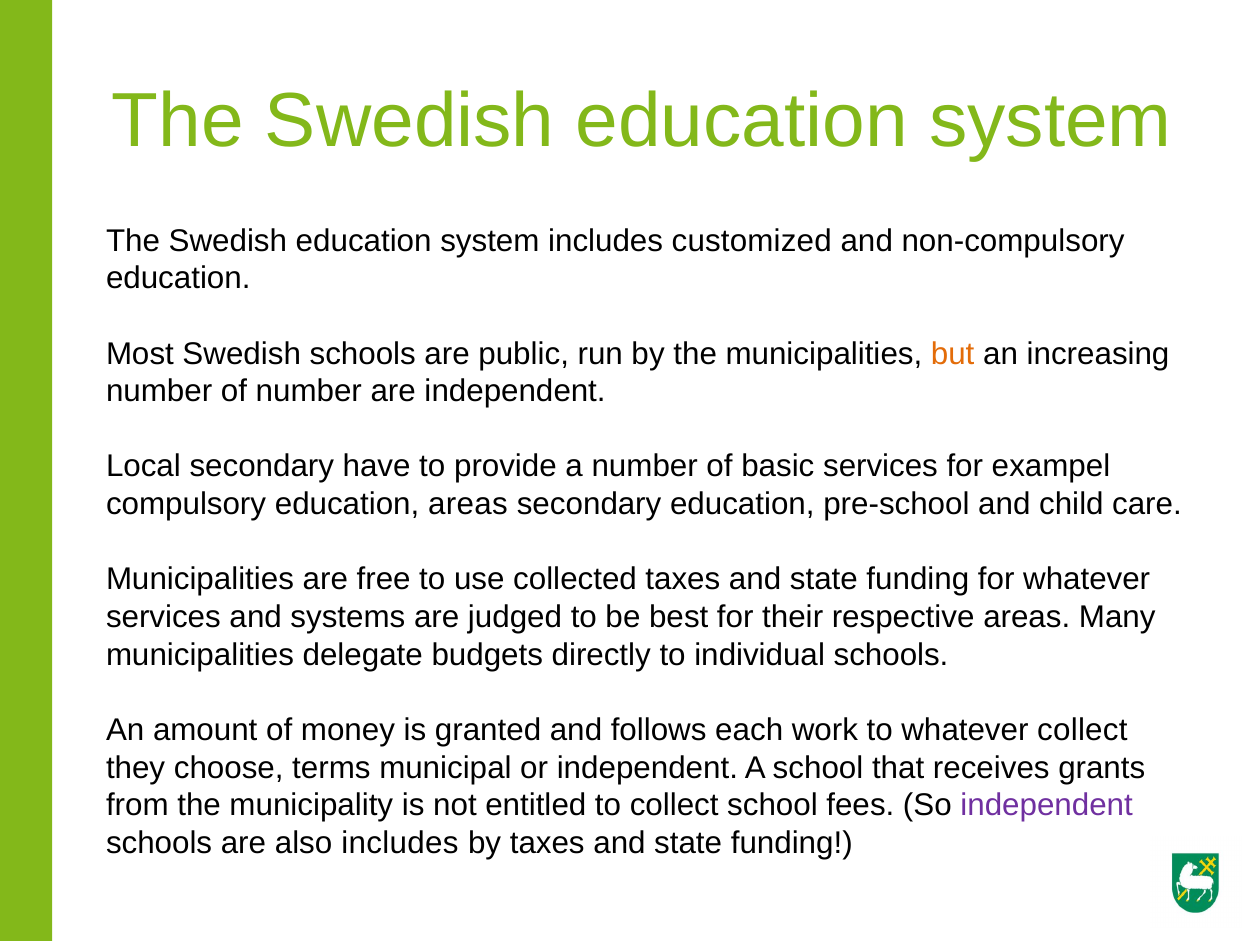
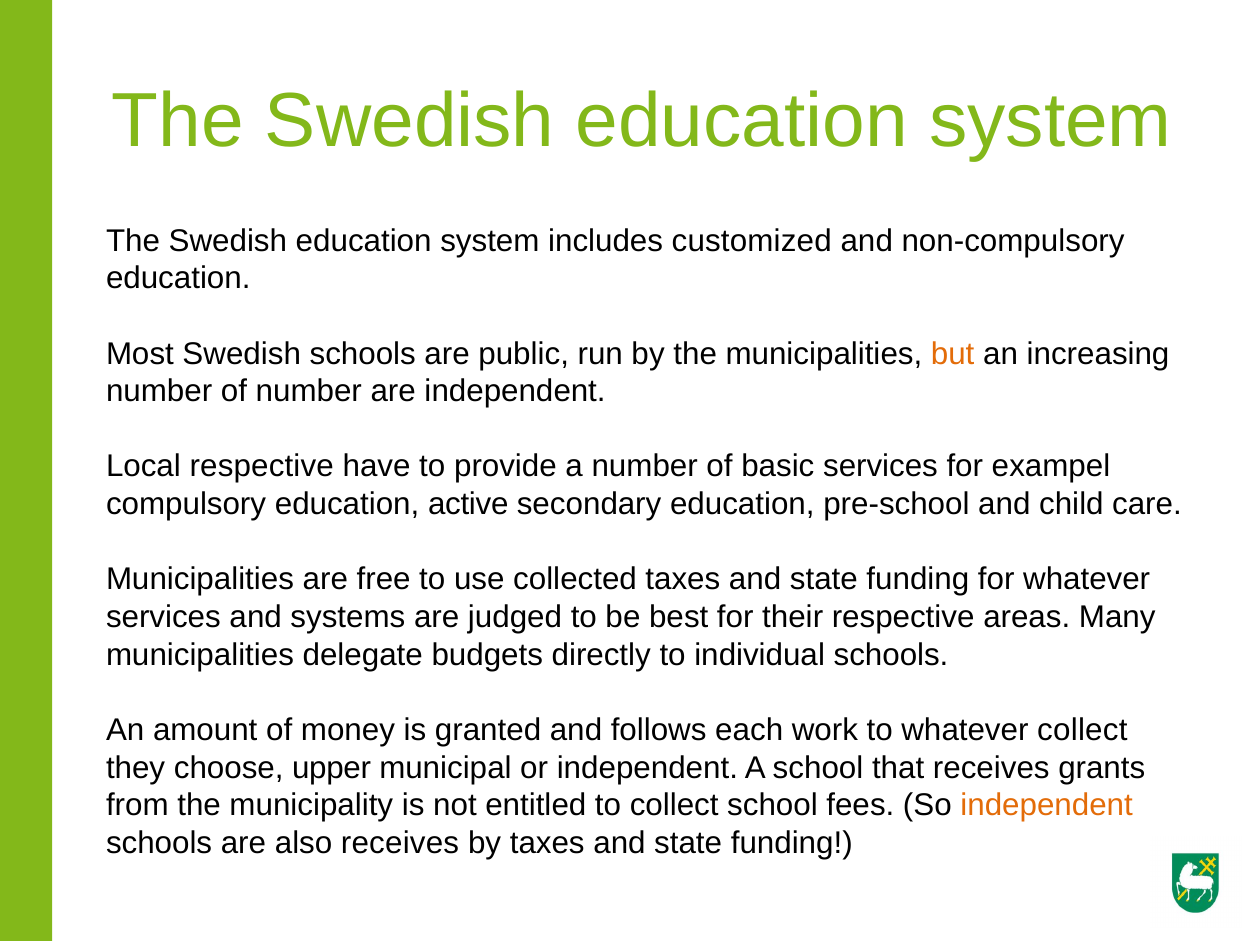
Local secondary: secondary -> respective (262, 466)
education areas: areas -> active (468, 504)
terms: terms -> upper (332, 767)
independent colour: purple -> orange (1047, 805)
also includes: includes -> receives (400, 843)
